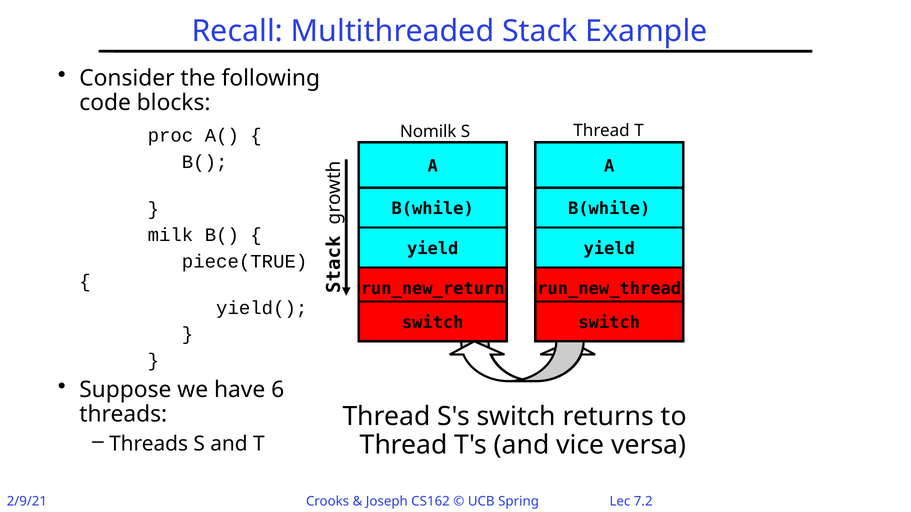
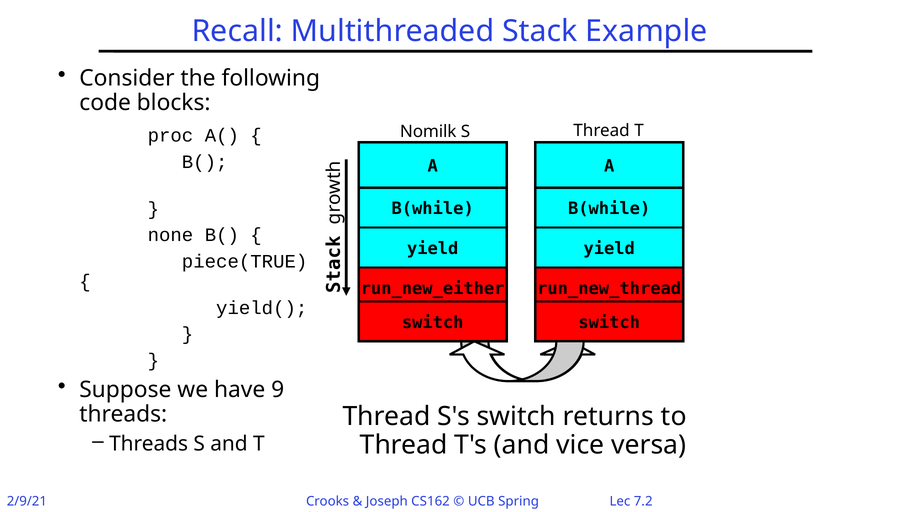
milk: milk -> none (170, 235)
run_new_return: run_new_return -> run_new_either (433, 289)
6: 6 -> 9 (278, 390)
